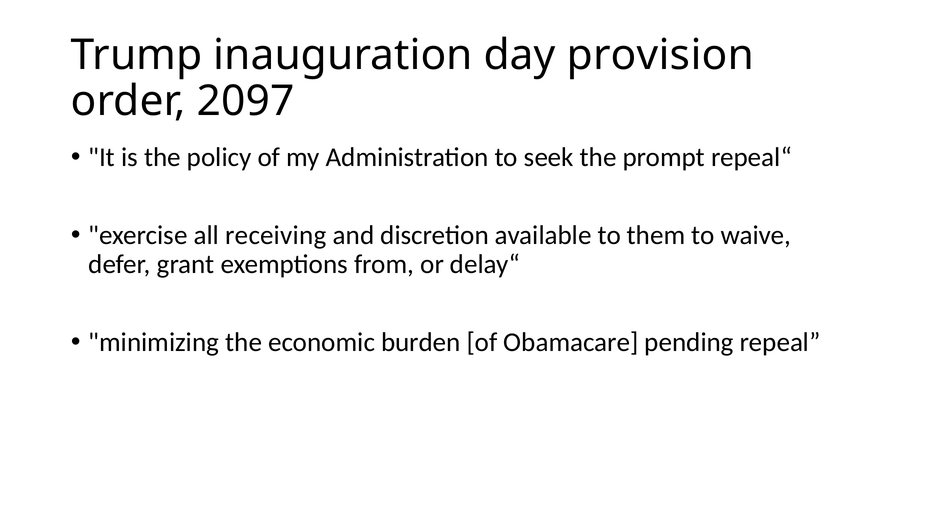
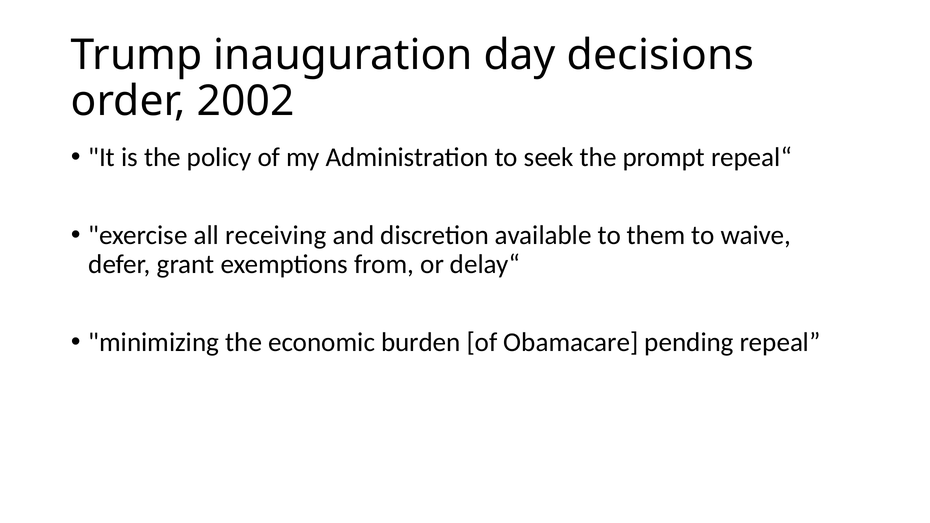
provision: provision -> decisions (660, 55)
2097: 2097 -> 2002 (246, 101)
